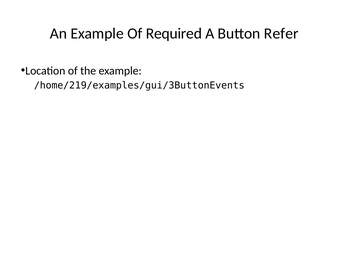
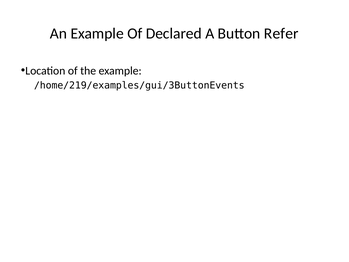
Required: Required -> Declared (174, 33)
